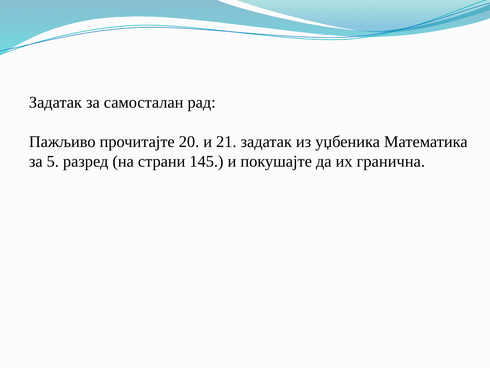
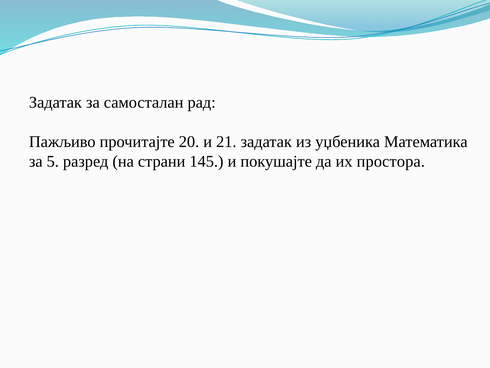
гранична: гранична -> простора (391, 161)
